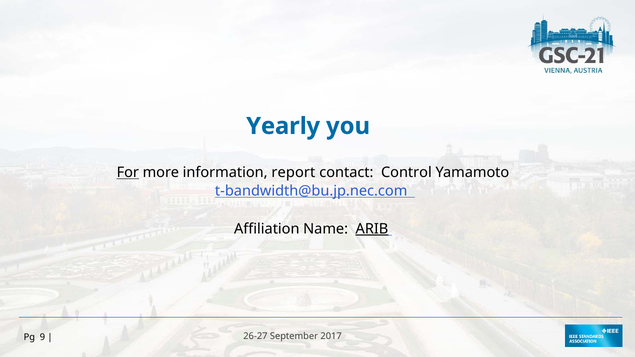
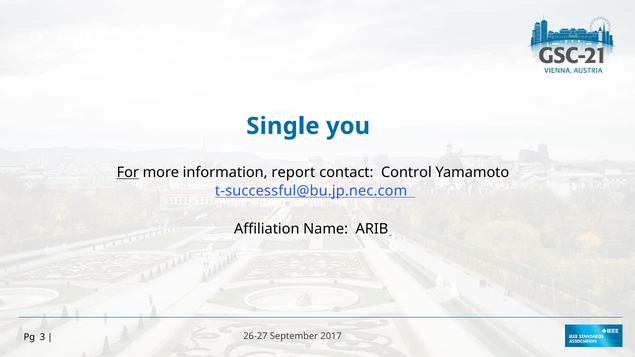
Yearly: Yearly -> Single (283, 126)
t-bandwidth@bu.jp.nec.com: t-bandwidth@bu.jp.nec.com -> t-successful@bu.jp.nec.com (311, 191)
ARIB underline: present -> none (372, 229)
9: 9 -> 3 (42, 338)
